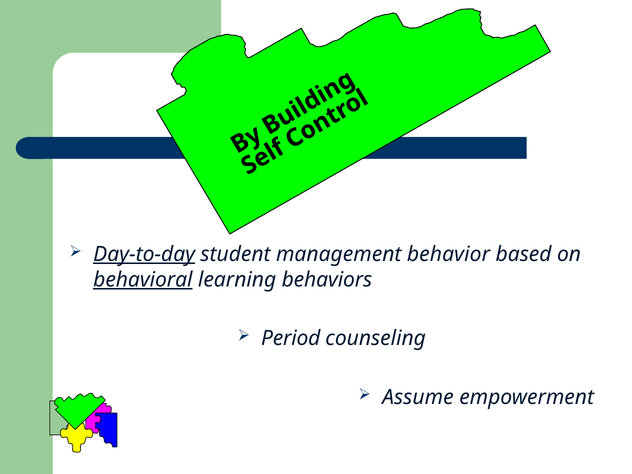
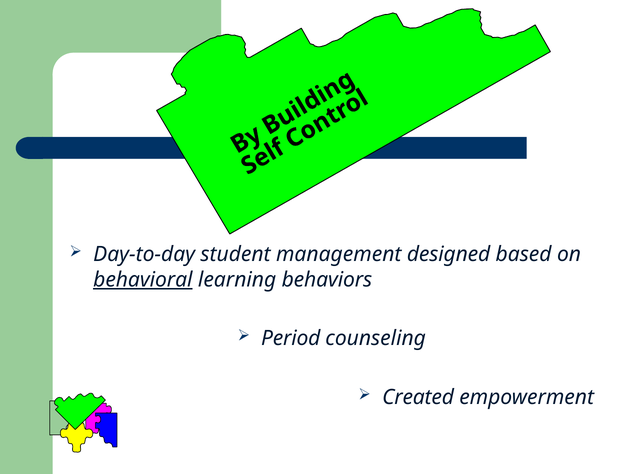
Day-to-day underline: present -> none (144, 254)
behavior: behavior -> designed (449, 254)
Assume: Assume -> Created (418, 398)
